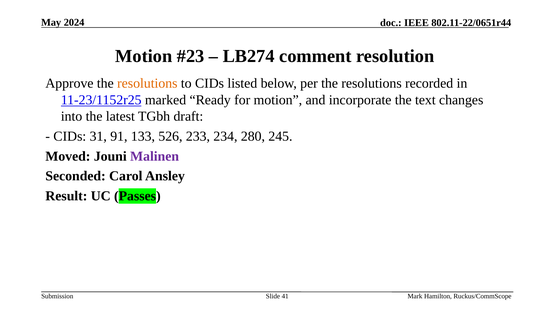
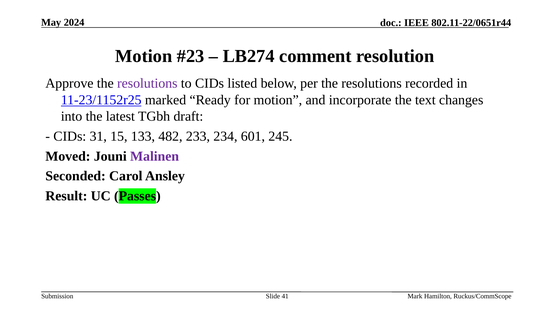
resolutions colour: orange -> purple (147, 83)
91: 91 -> 15 (119, 136)
526: 526 -> 482 (170, 136)
280: 280 -> 601 (253, 136)
